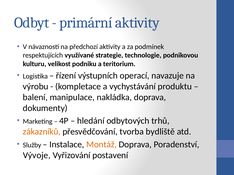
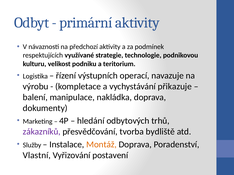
produktu: produktu -> přikazuje (175, 87)
zákazníků colour: orange -> purple (42, 132)
Vývoje: Vývoje -> Vlastní (37, 156)
